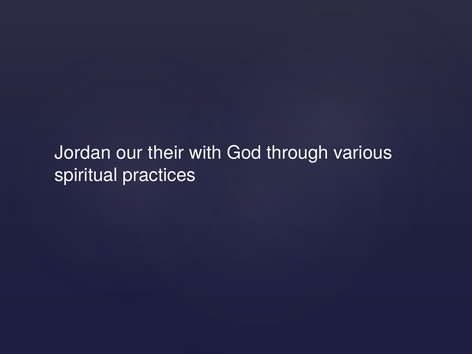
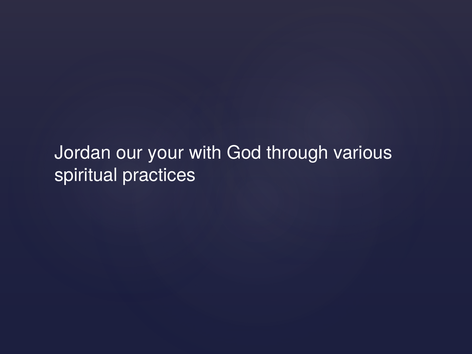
their: their -> your (166, 153)
